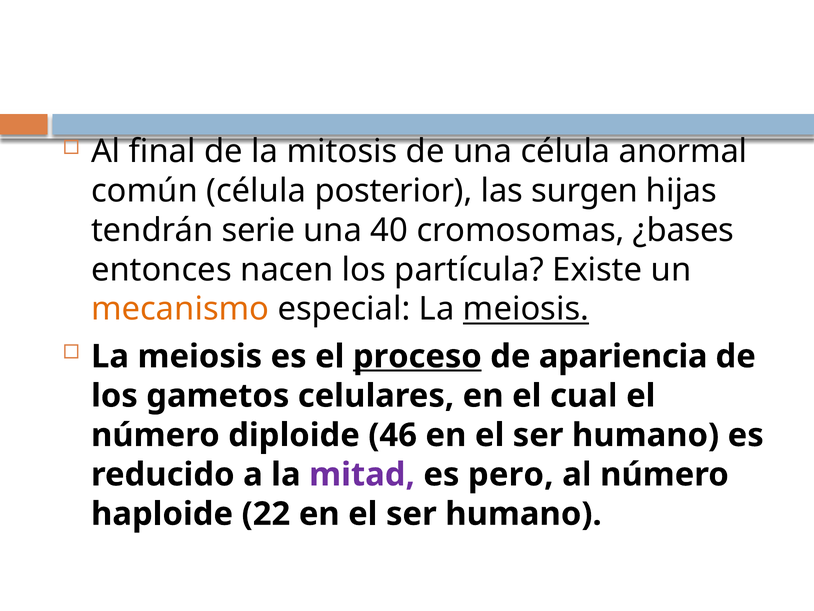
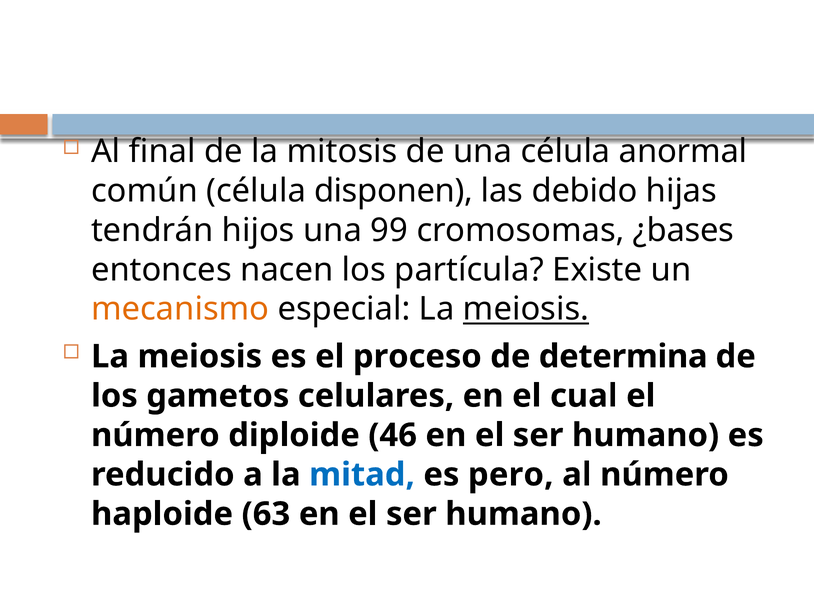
posterior: posterior -> disponen (394, 191)
surgen: surgen -> debido (585, 191)
serie: serie -> hijos (258, 230)
40: 40 -> 99 (389, 230)
proceso underline: present -> none (417, 356)
apariencia: apariencia -> determina (623, 356)
mitad colour: purple -> blue (362, 474)
22: 22 -> 63 (266, 514)
